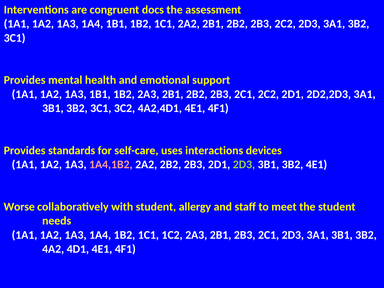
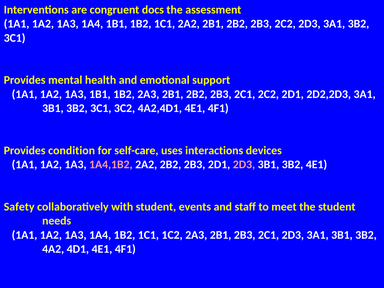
standards: standards -> condition (72, 150)
2D3 colour: light green -> pink (244, 165)
Worse: Worse -> Safety (19, 207)
allergy: allergy -> events (195, 207)
